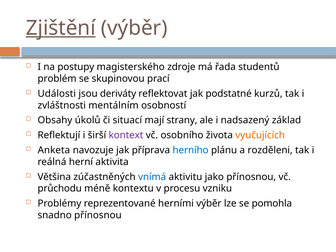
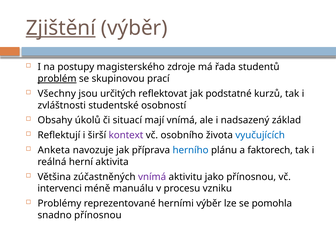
problém underline: none -> present (57, 79)
Události: Události -> Všechny (57, 94)
deriváty: deriváty -> určitých (118, 94)
mentálním: mentálním -> studentské (114, 105)
mají strany: strany -> vnímá (182, 120)
vyučujících colour: orange -> blue (260, 135)
rozděleni: rozděleni -> faktorech (270, 150)
vnímá colour: blue -> purple (152, 177)
průchodu: průchodu -> intervenci (60, 188)
kontextu: kontextu -> manuálu (133, 188)
